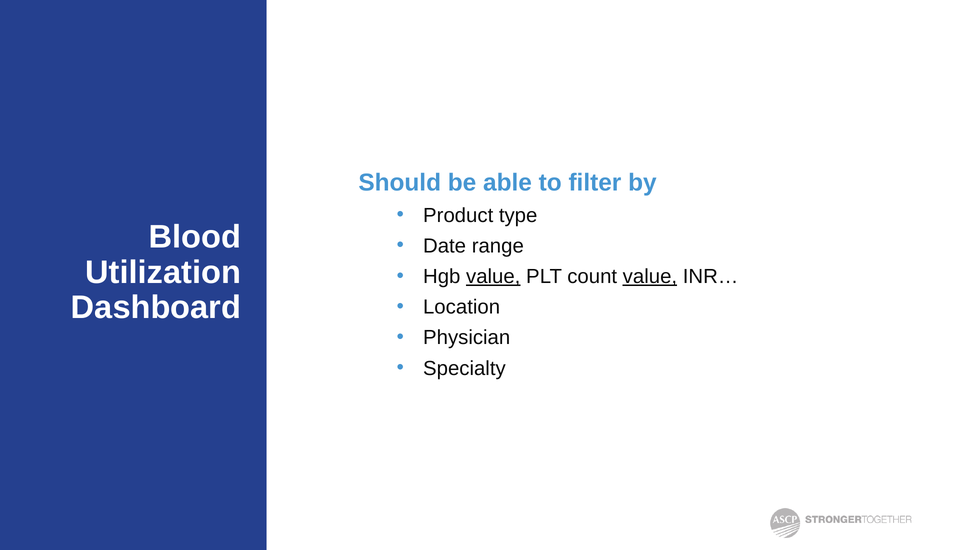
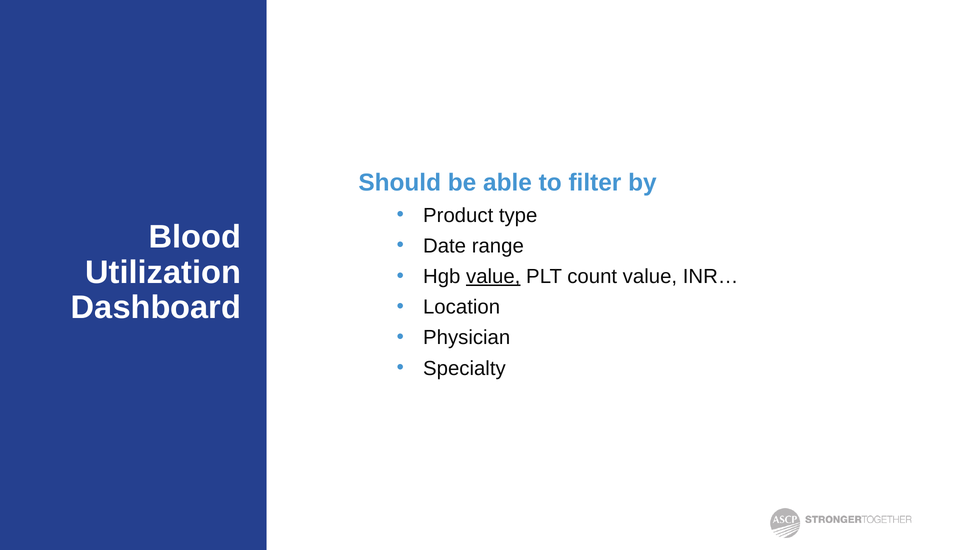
value underline: present -> none (650, 276)
